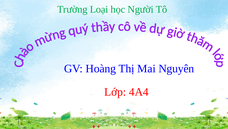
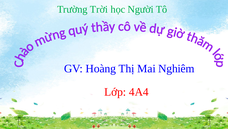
Loại: Loại -> Trời (99, 9)
Nguyên: Nguyên -> Nghiêm (176, 68)
